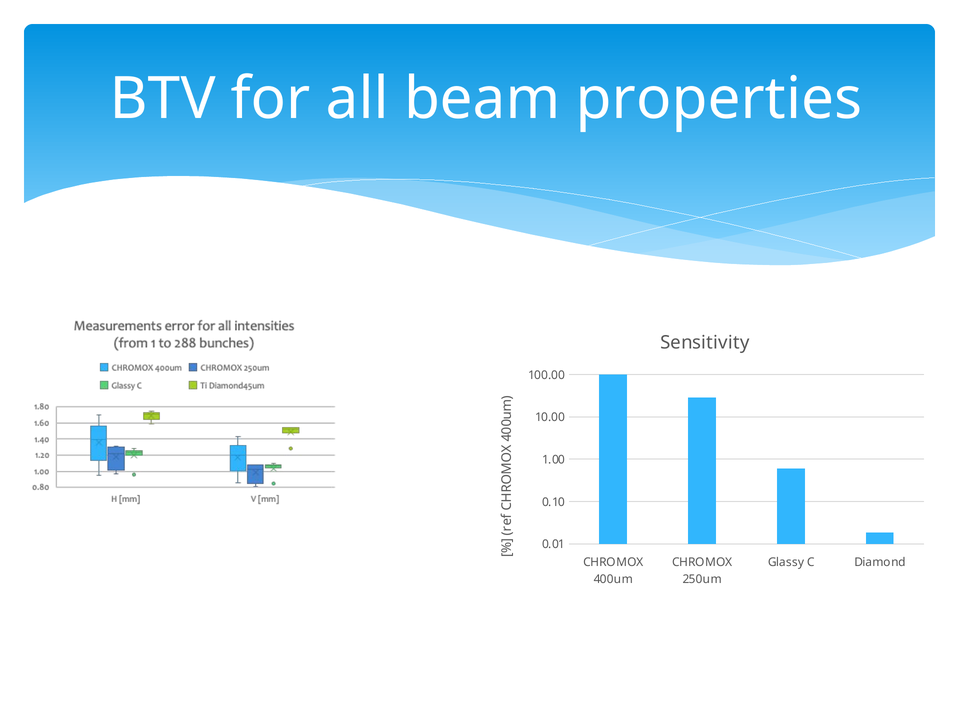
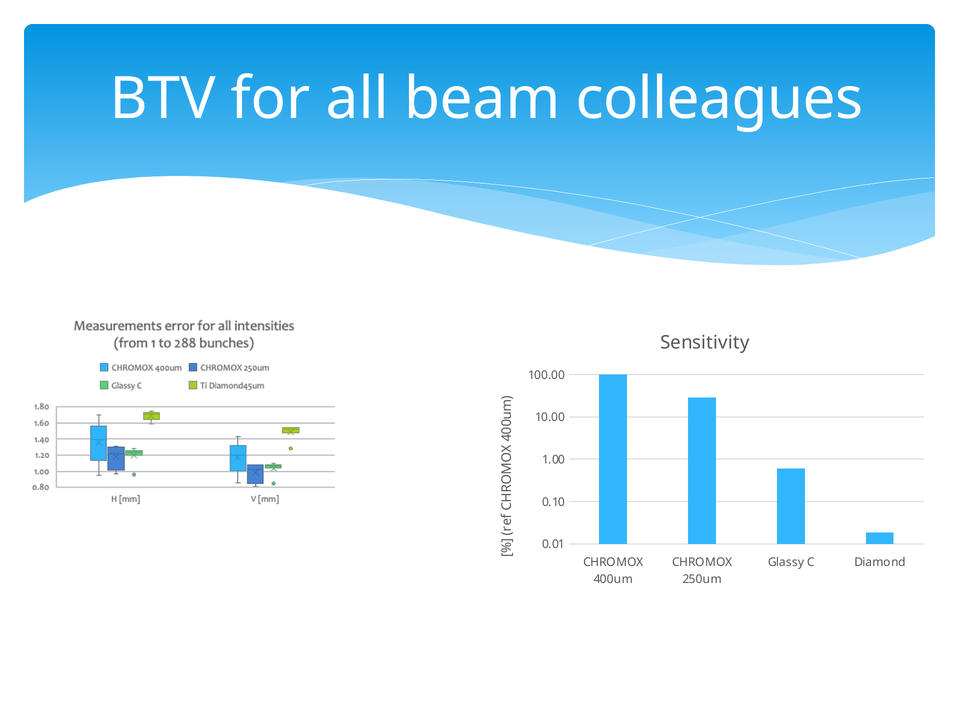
properties: properties -> colleagues (719, 99)
